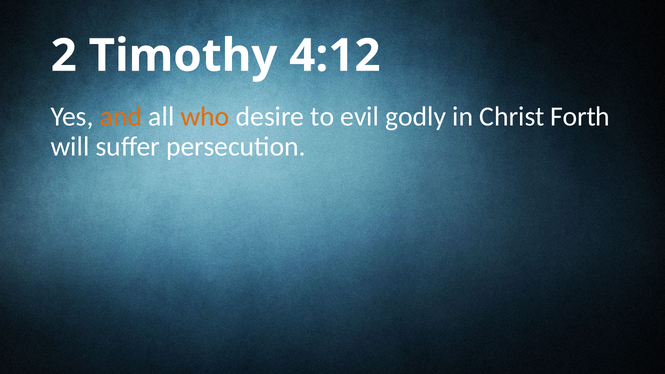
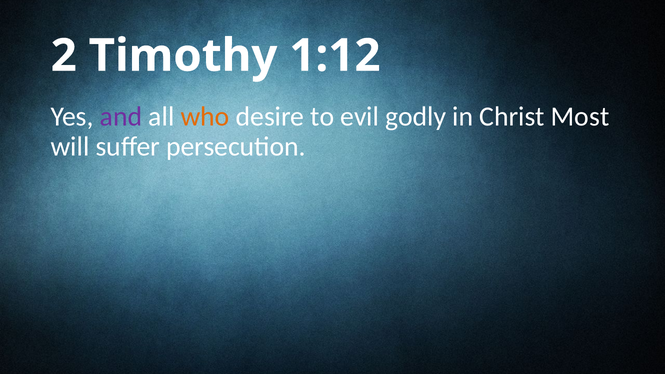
4:12: 4:12 -> 1:12 (335, 56)
and colour: orange -> purple (121, 117)
Forth: Forth -> Most (580, 117)
